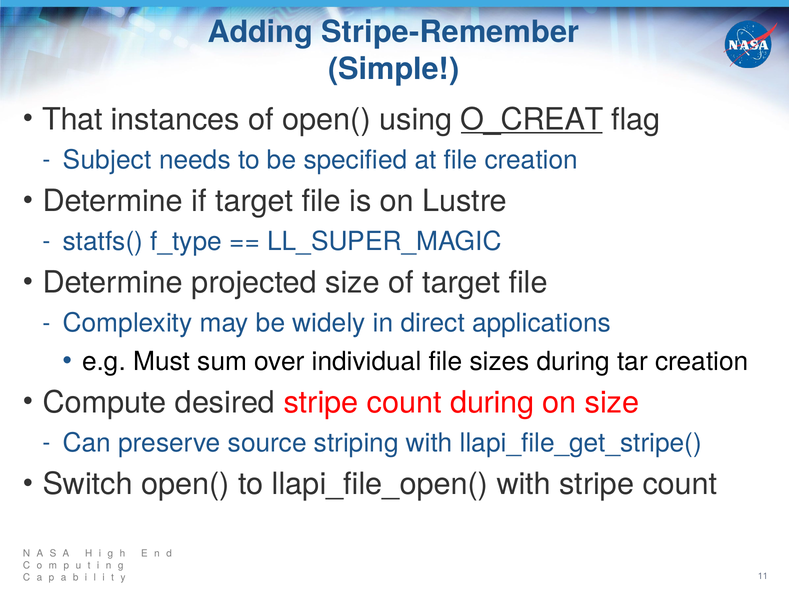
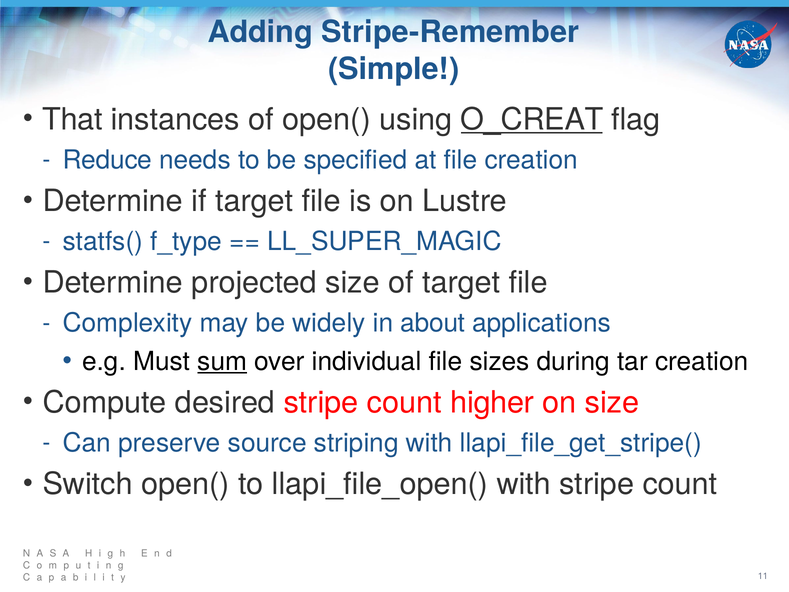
Subject: Subject -> Reduce (107, 160)
direct: direct -> about (433, 323)
sum underline: none -> present (222, 361)
count during: during -> higher (492, 402)
